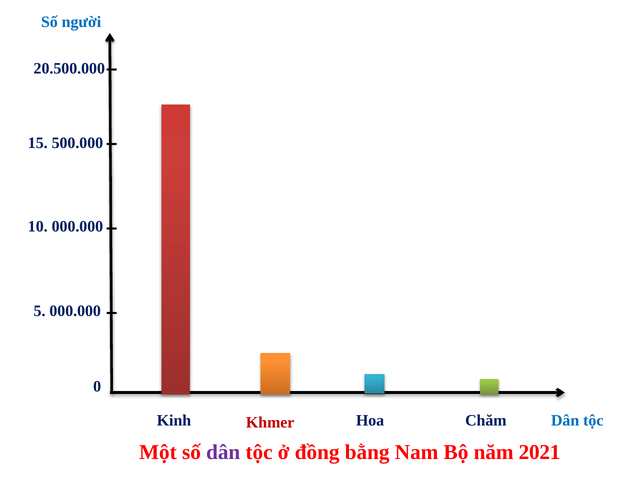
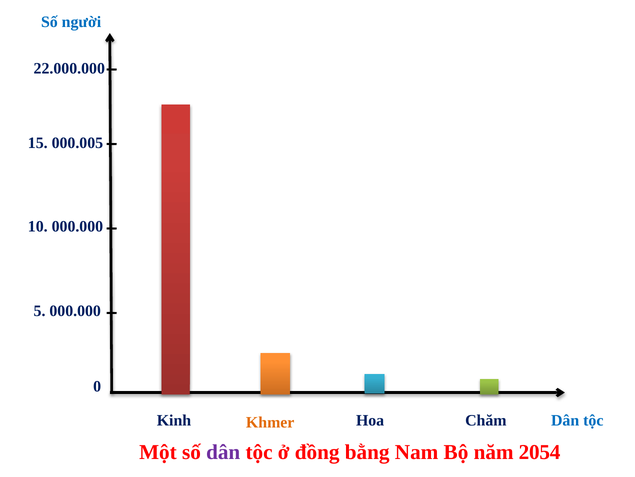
20.500.000: 20.500.000 -> 22.000.000 (69, 68)
500.000: 500.000 -> 000.005 (77, 143)
Khmer colour: red -> orange (270, 422)
2021: 2021 -> 2054 (540, 452)
